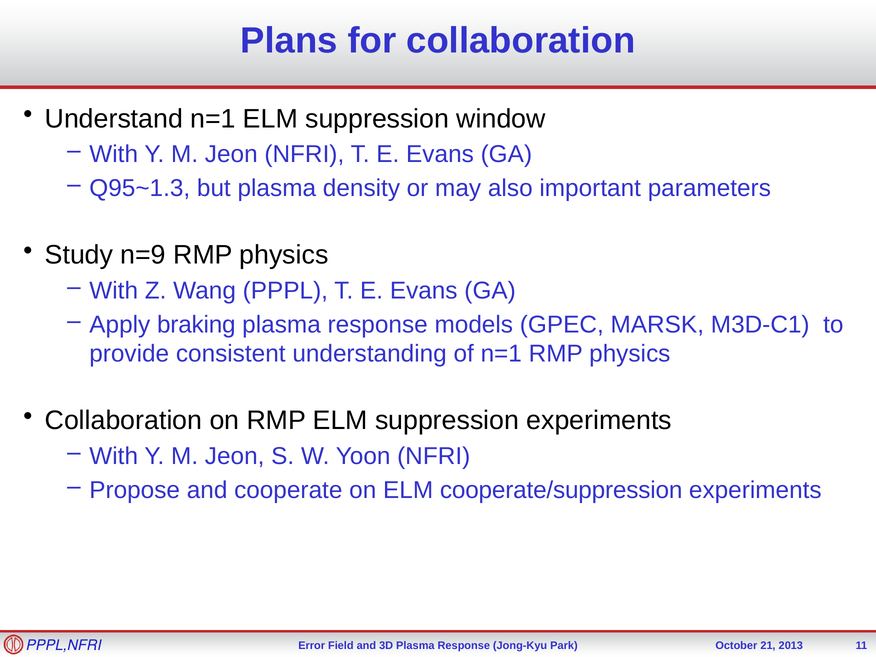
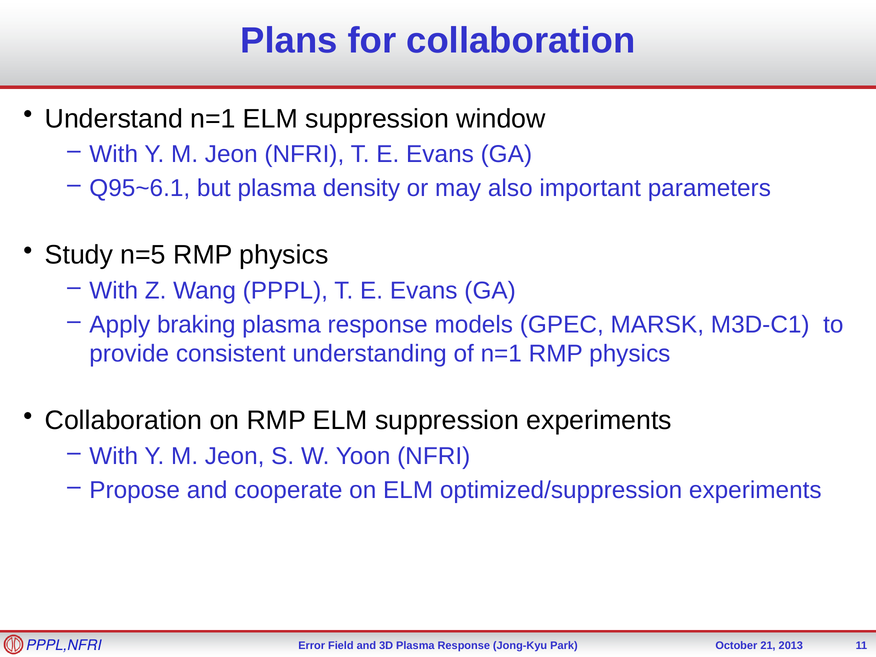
Q95~1.3: Q95~1.3 -> Q95~6.1 (140, 188)
n=9: n=9 -> n=5 (143, 255)
cooperate/suppression: cooperate/suppression -> optimized/suppression (561, 490)
